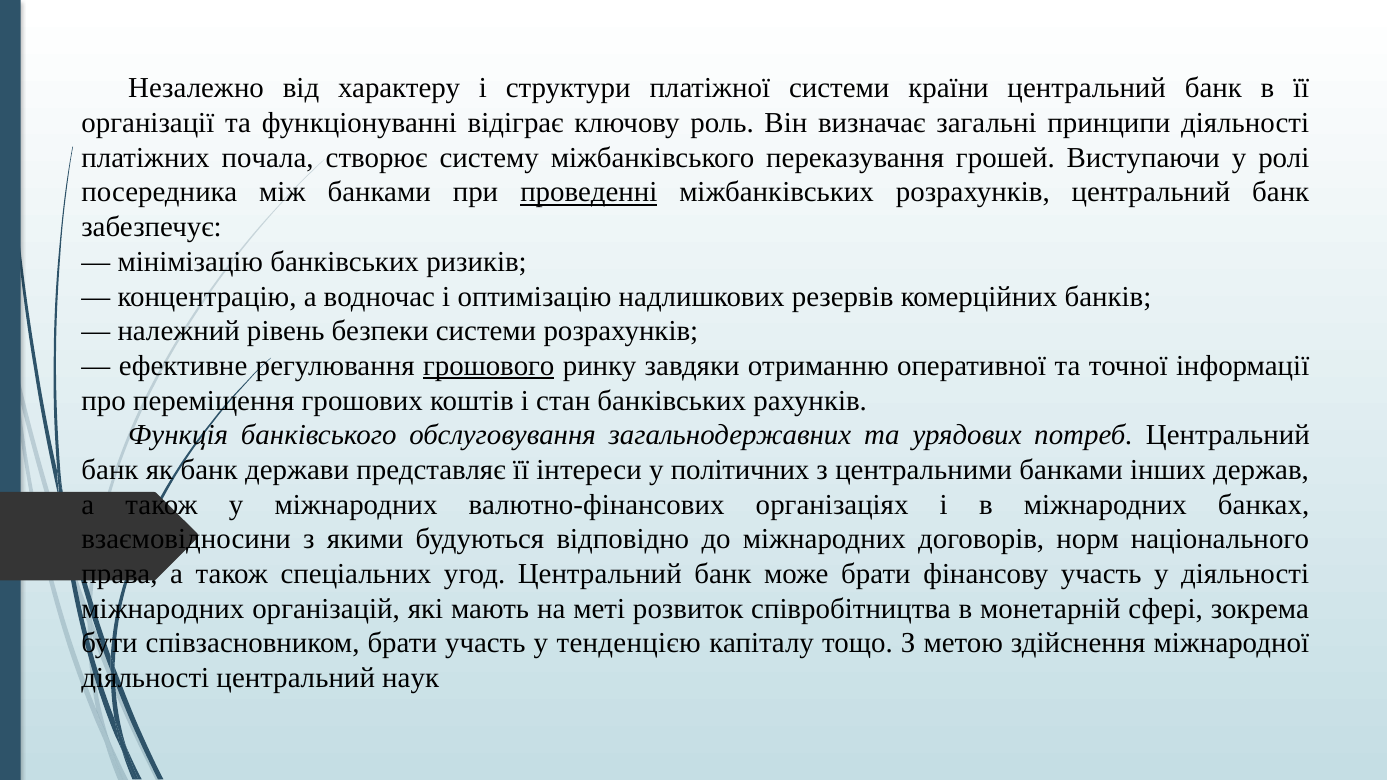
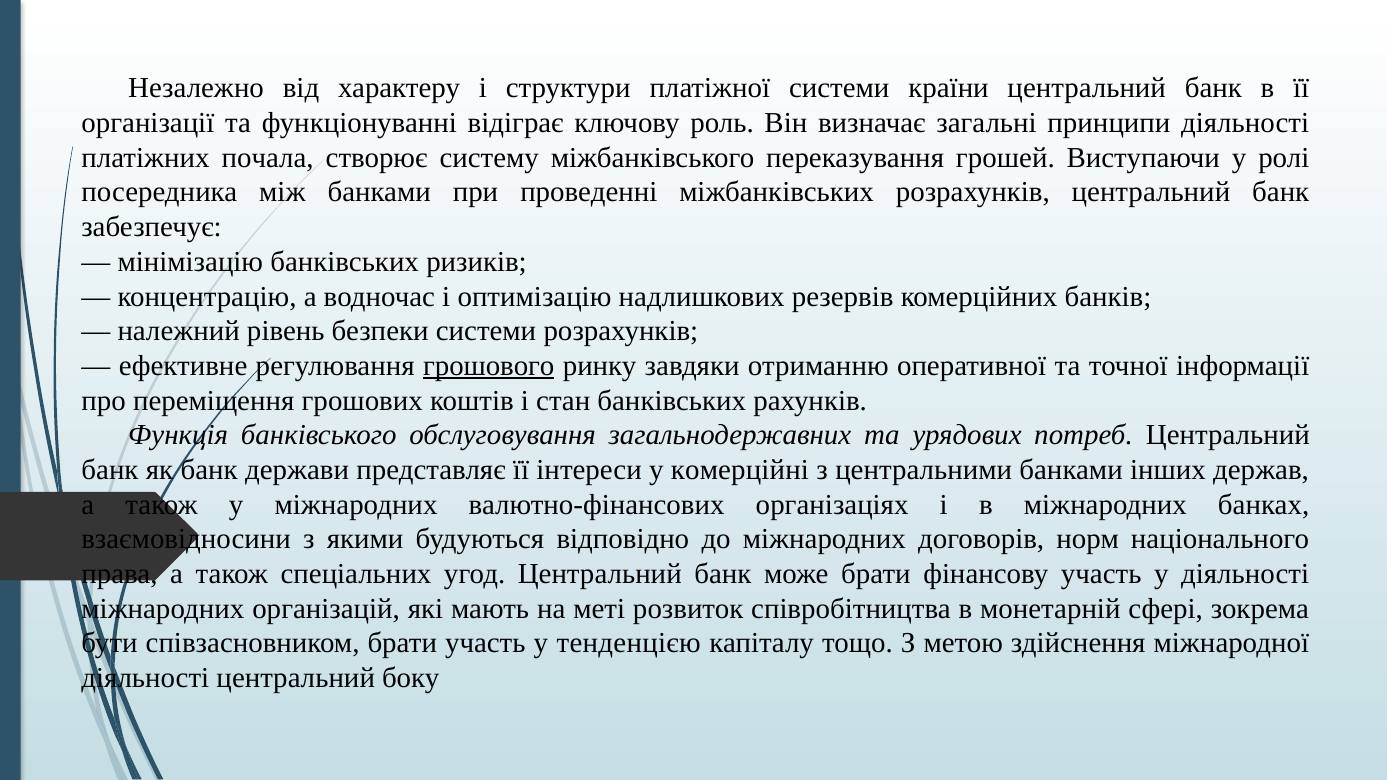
проведенні underline: present -> none (589, 192)
політичних: політичних -> комерційні (740, 470)
наук: наук -> боку (411, 678)
